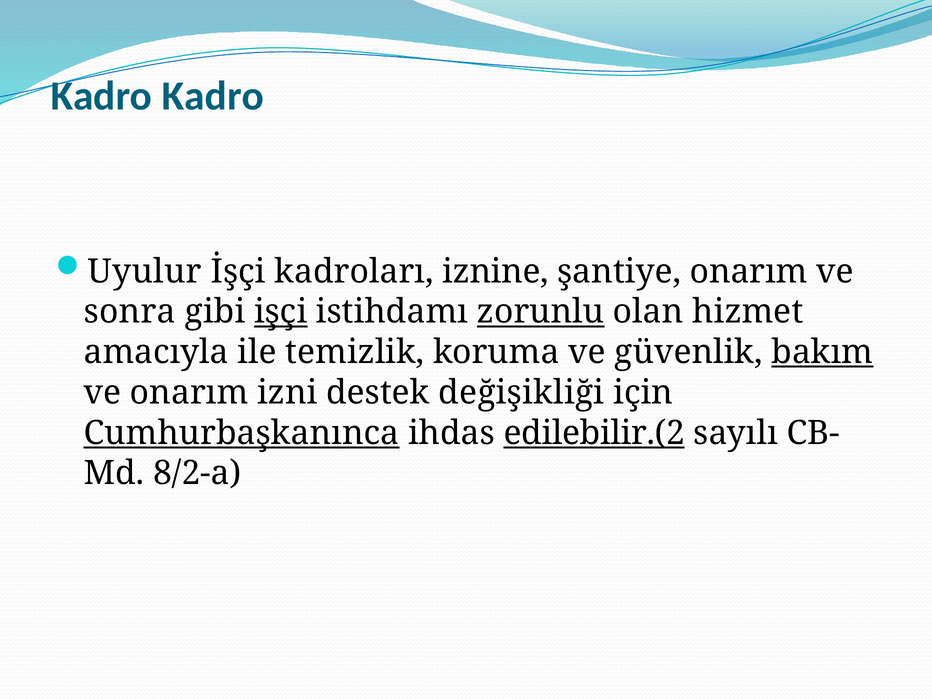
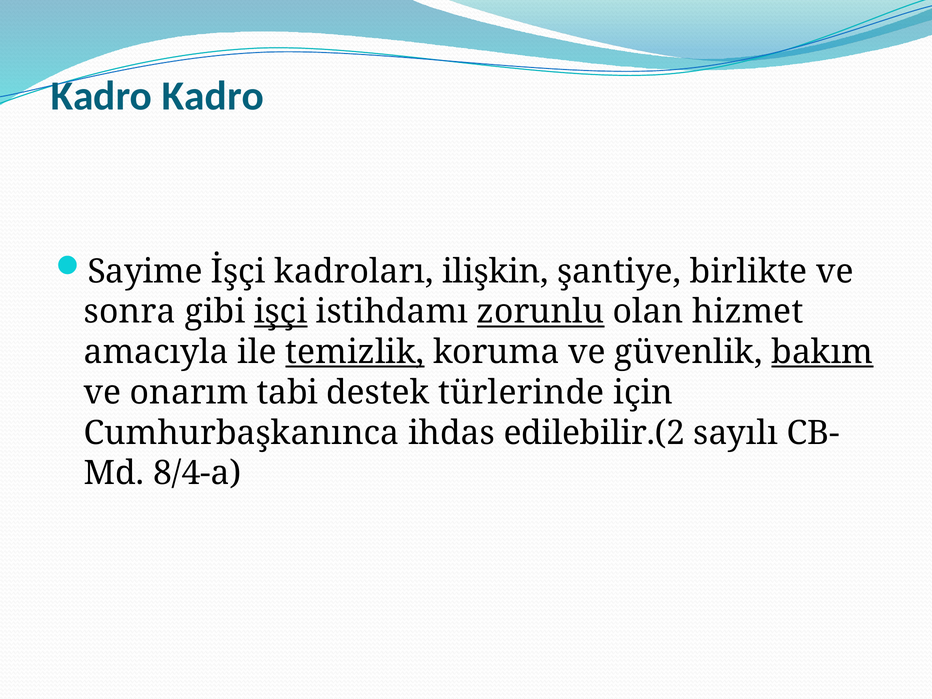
Uyulur: Uyulur -> Sayime (145, 271)
iznine: iznine -> ilişkin (495, 271)
şantiye onarım: onarım -> birlikte (749, 271)
temizlik underline: none -> present (355, 352)
izni: izni -> tabi (288, 393)
değişikliği: değişikliği -> türlerinde (521, 393)
Cumhurbaşkanınca underline: present -> none (242, 433)
edilebilir.(2 underline: present -> none (594, 433)
8/2-a: 8/2-a -> 8/4-a (197, 473)
